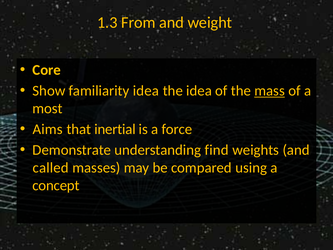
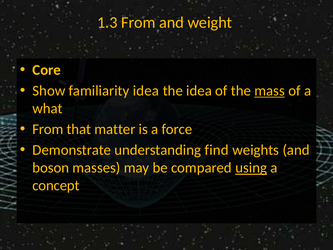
most: most -> what (48, 108)
Aims: Aims -> From (48, 129)
inertial: inertial -> matter (115, 129)
called: called -> boson (51, 168)
using underline: none -> present (251, 168)
